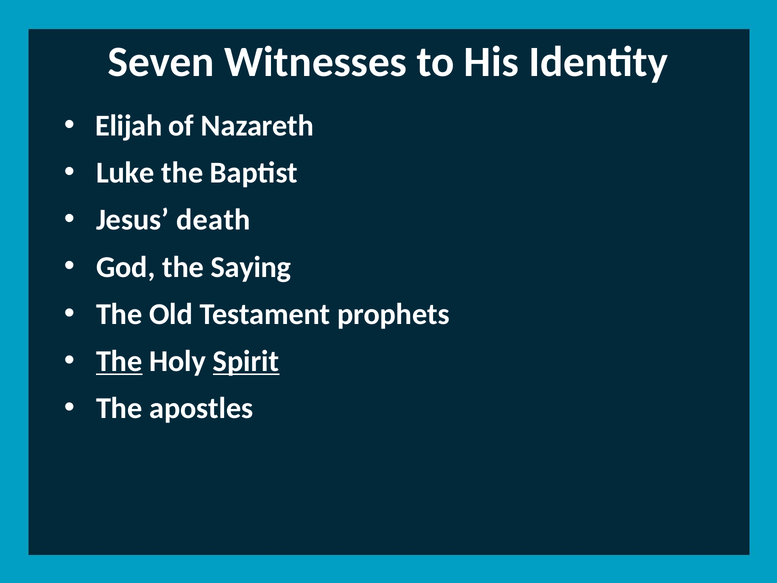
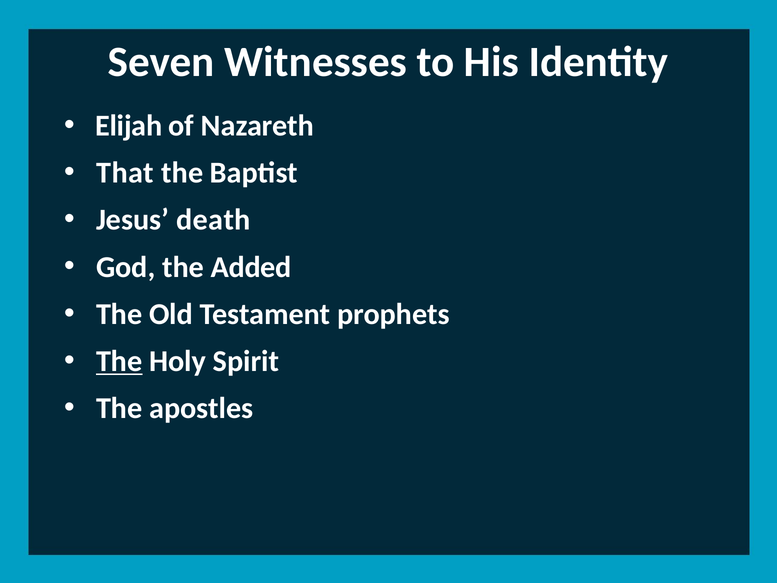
Luke: Luke -> That (125, 173)
Saying: Saying -> Added (251, 267)
Spirit underline: present -> none (246, 361)
